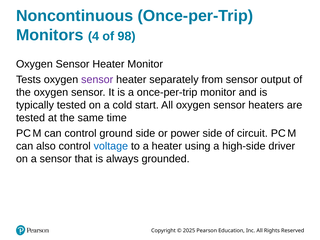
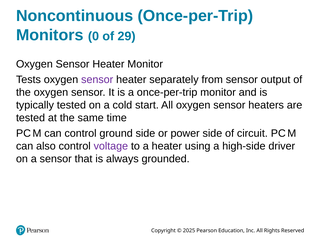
4: 4 -> 0 (93, 36)
98: 98 -> 29 (127, 36)
voltage colour: blue -> purple (111, 146)
